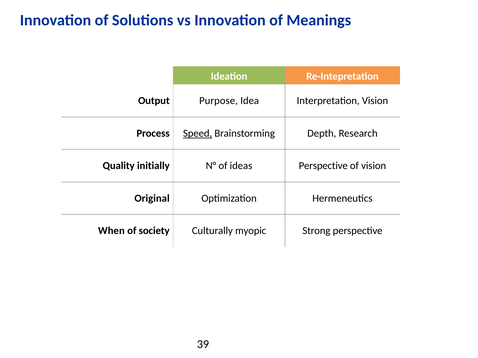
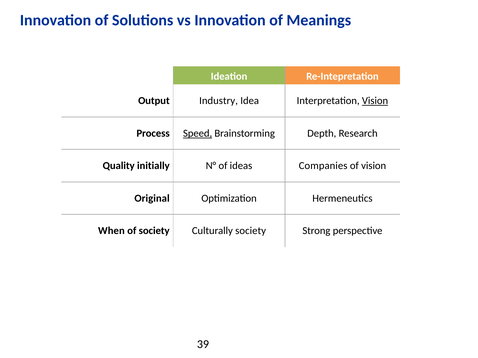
Purpose: Purpose -> Industry (219, 101)
Vision underline: none -> present (375, 101)
ideas Perspective: Perspective -> Companies (323, 166)
Culturally myopic: myopic -> society (251, 231)
